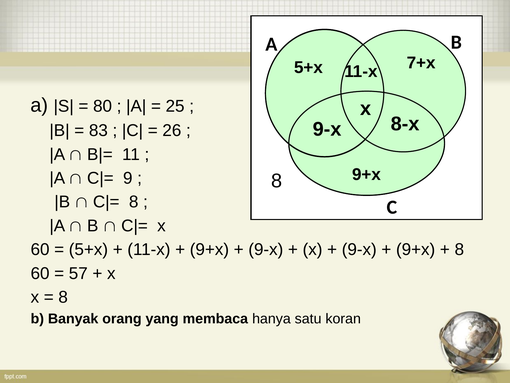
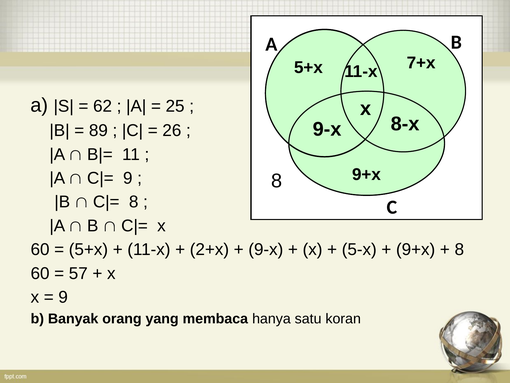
80: 80 -> 62 (103, 106)
83: 83 -> 89 (98, 130)
9+x: 9+x -> 2+x (209, 249)
9-x: 9-x -> 5-x (359, 249)
8: 8 -> 9 (63, 297)
